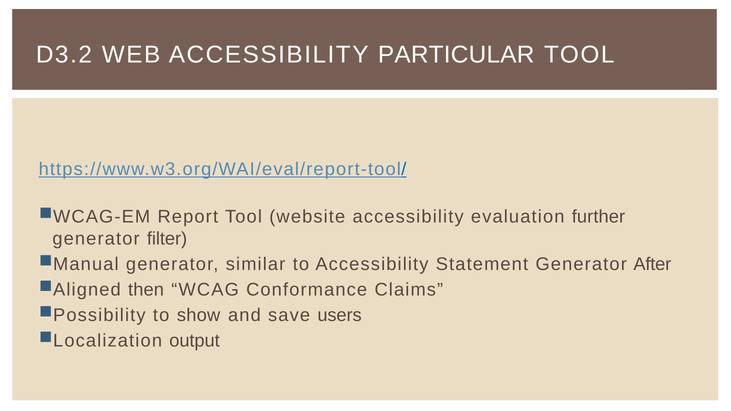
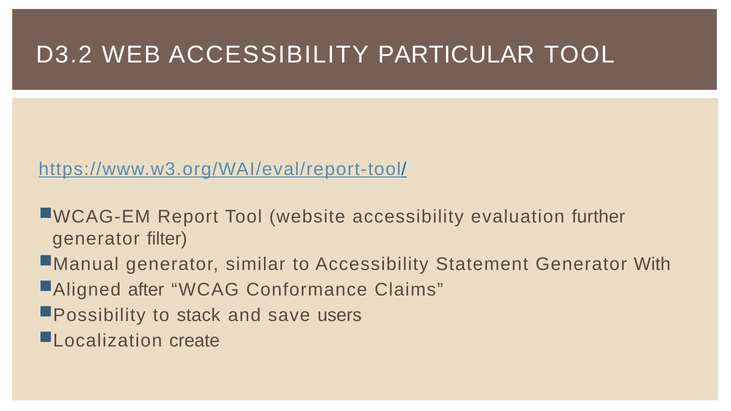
After: After -> With (652, 264)
then: then -> after (146, 290)
show: show -> stack (199, 315)
output: output -> create (195, 341)
